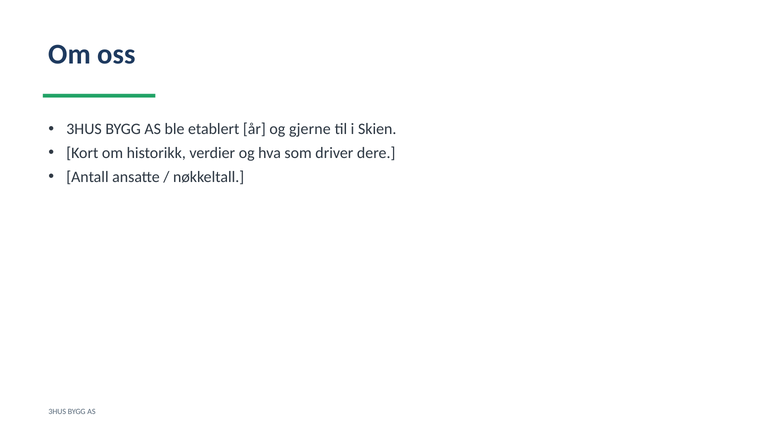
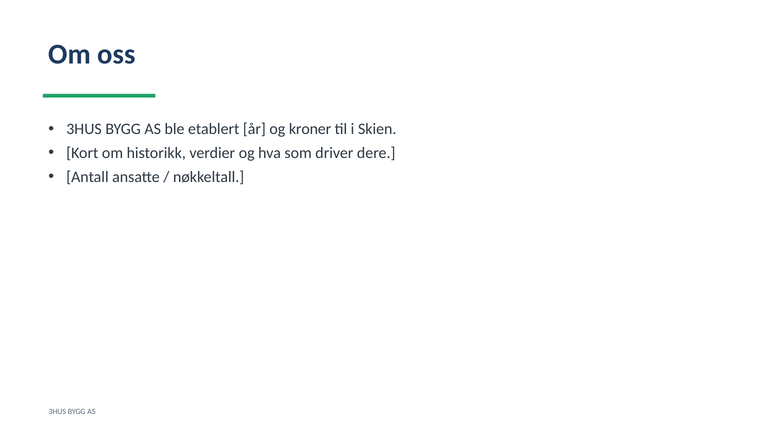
gjerne: gjerne -> kroner (310, 129)
